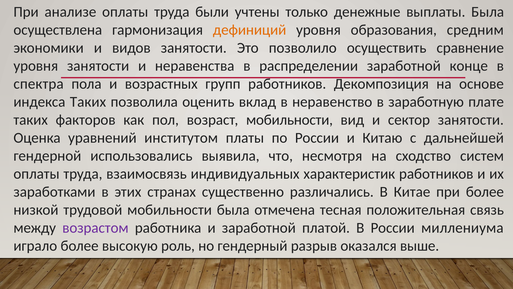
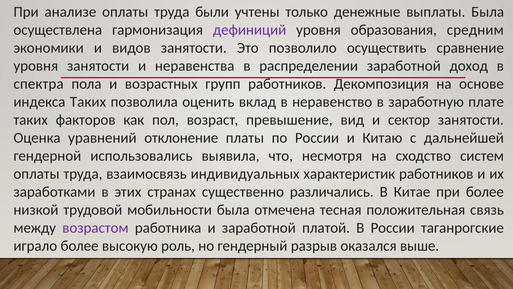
дефиниций colour: orange -> purple (250, 30)
конце: конце -> доход (469, 66)
возраст мобильности: мобильности -> превышение (289, 120)
институтом: институтом -> отклонение (181, 138)
миллениума: миллениума -> таганрогские (462, 228)
